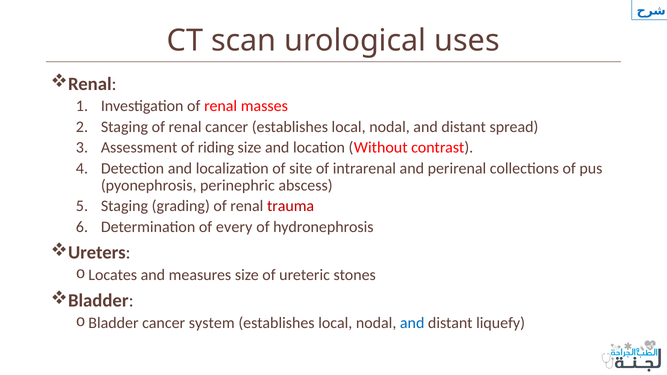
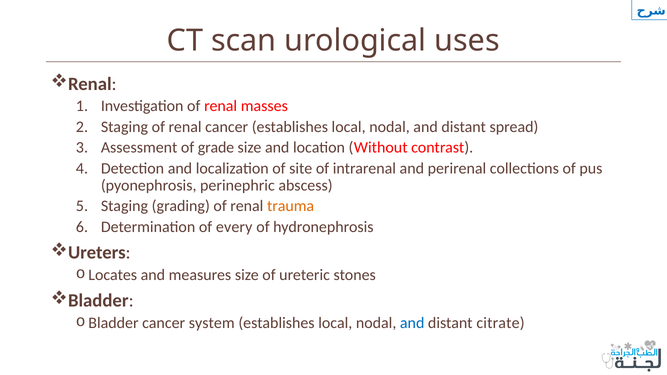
riding: riding -> grade (216, 148)
trauma colour: red -> orange (291, 206)
liquefy: liquefy -> citrate (501, 323)
